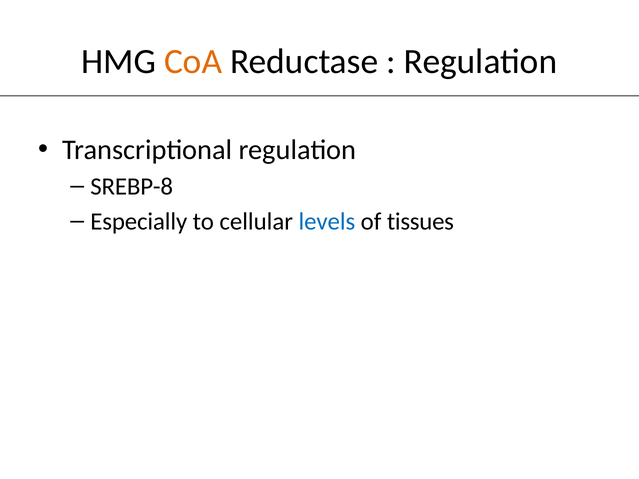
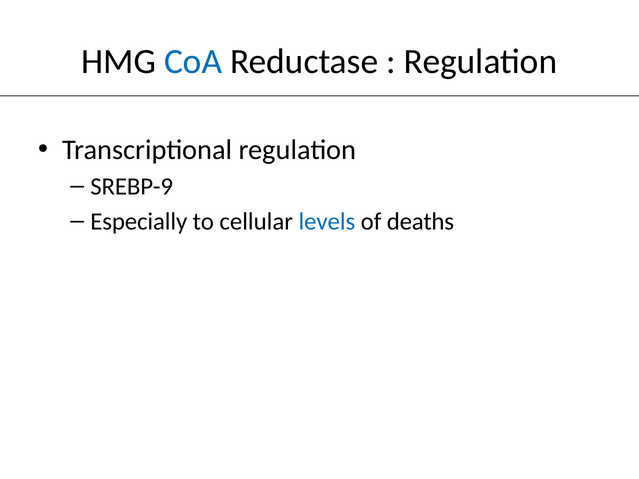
CoA colour: orange -> blue (193, 62)
SREBP-8: SREBP-8 -> SREBP-9 (132, 187)
tissues: tissues -> deaths (420, 222)
